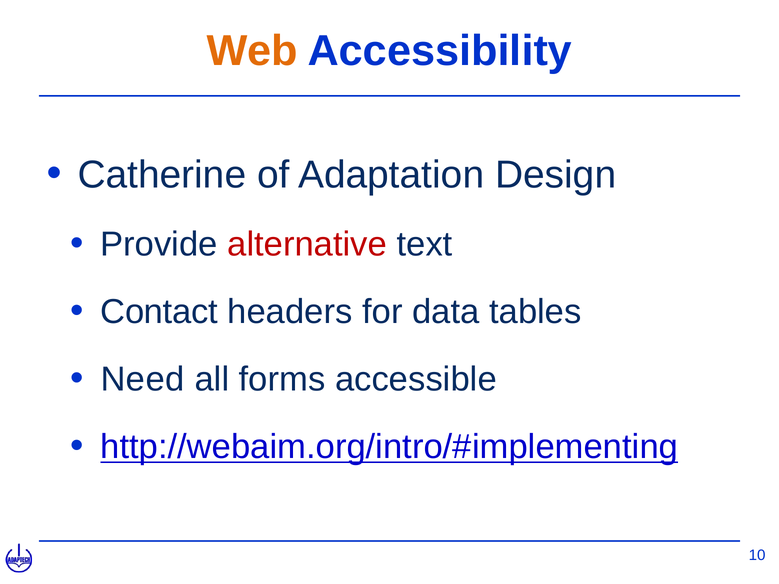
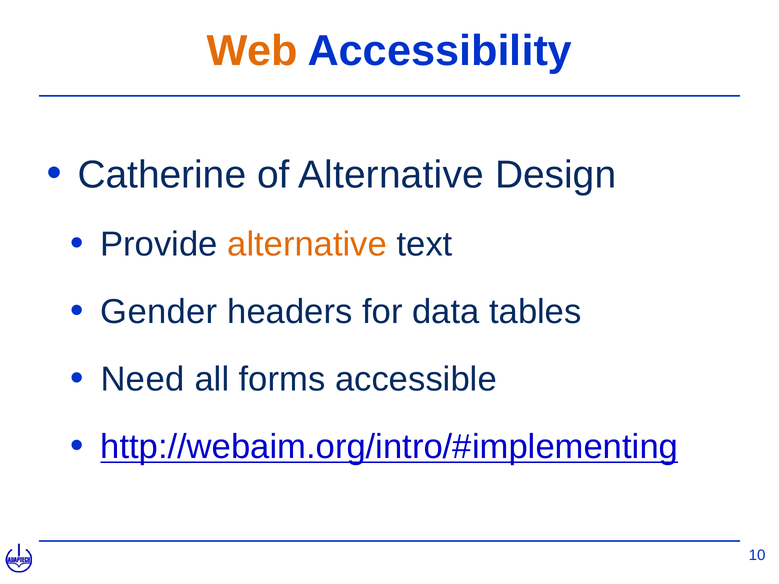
of Adaptation: Adaptation -> Alternative (391, 175)
alternative colour: red -> orange (307, 245)
Contact: Contact -> Gender (159, 312)
